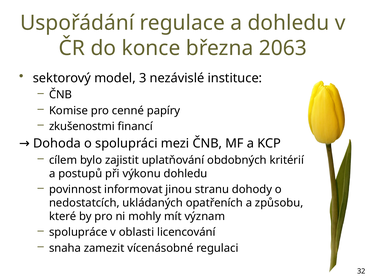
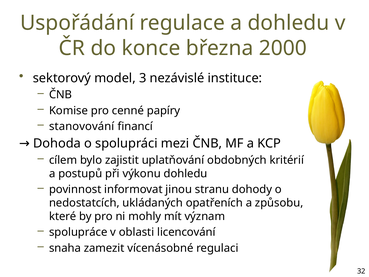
2063: 2063 -> 2000 (283, 48)
zkušenostmi: zkušenostmi -> stanovování (82, 126)
